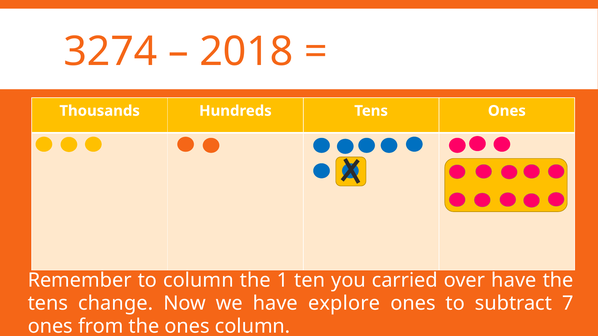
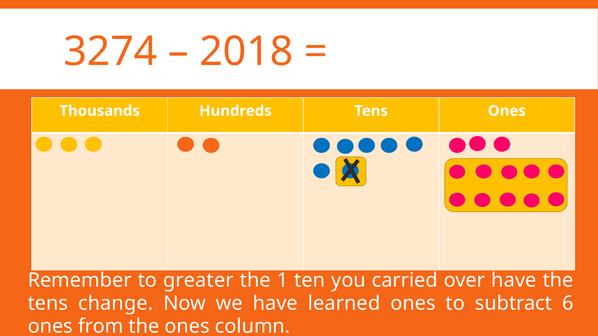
to column: column -> greater (198, 281)
explore: explore -> learned (344, 304)
7: 7 -> 6 (568, 304)
